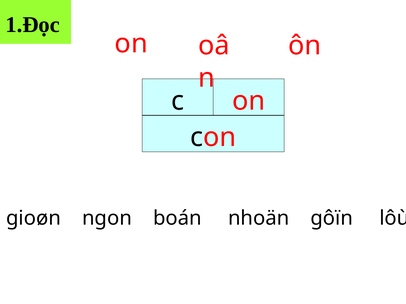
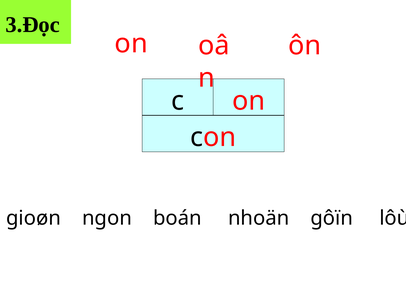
1.Đọc: 1.Đọc -> 3.Đọc (33, 25)
